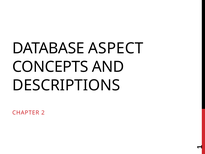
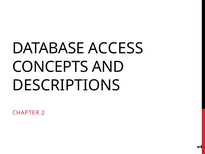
ASPECT: ASPECT -> ACCESS (116, 48)
